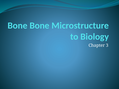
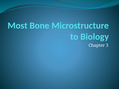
Bone: Bone -> Most (18, 26)
